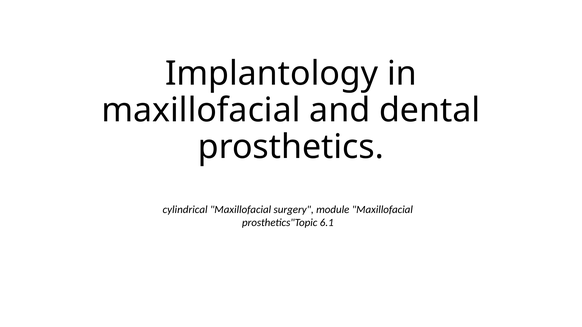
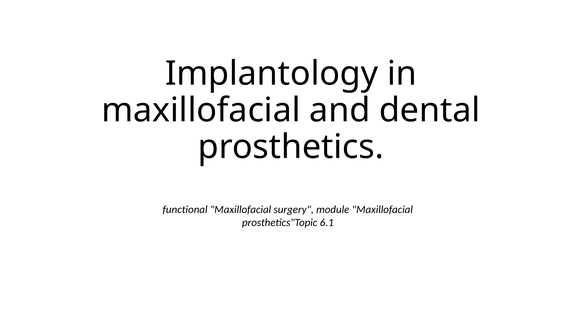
cylindrical: cylindrical -> functional (185, 210)
